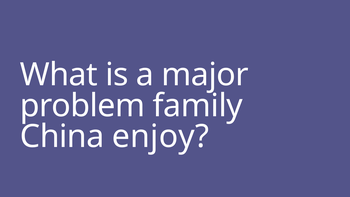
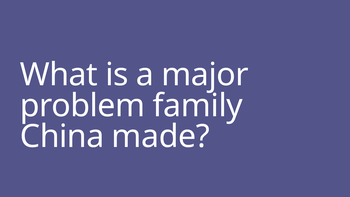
enjoy: enjoy -> made (161, 136)
